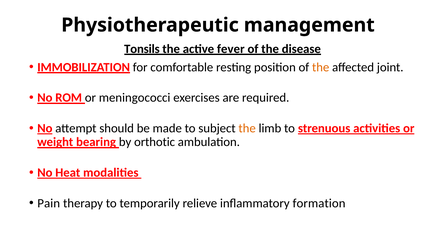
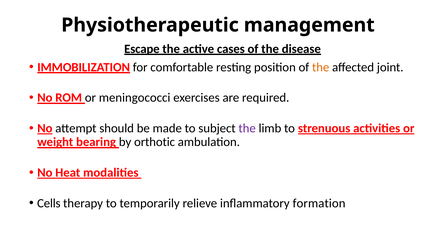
Tonsils: Tonsils -> Escape (142, 49)
fever: fever -> cases (231, 49)
the colour: orange -> purple (247, 129)
Pain: Pain -> Cells (49, 203)
